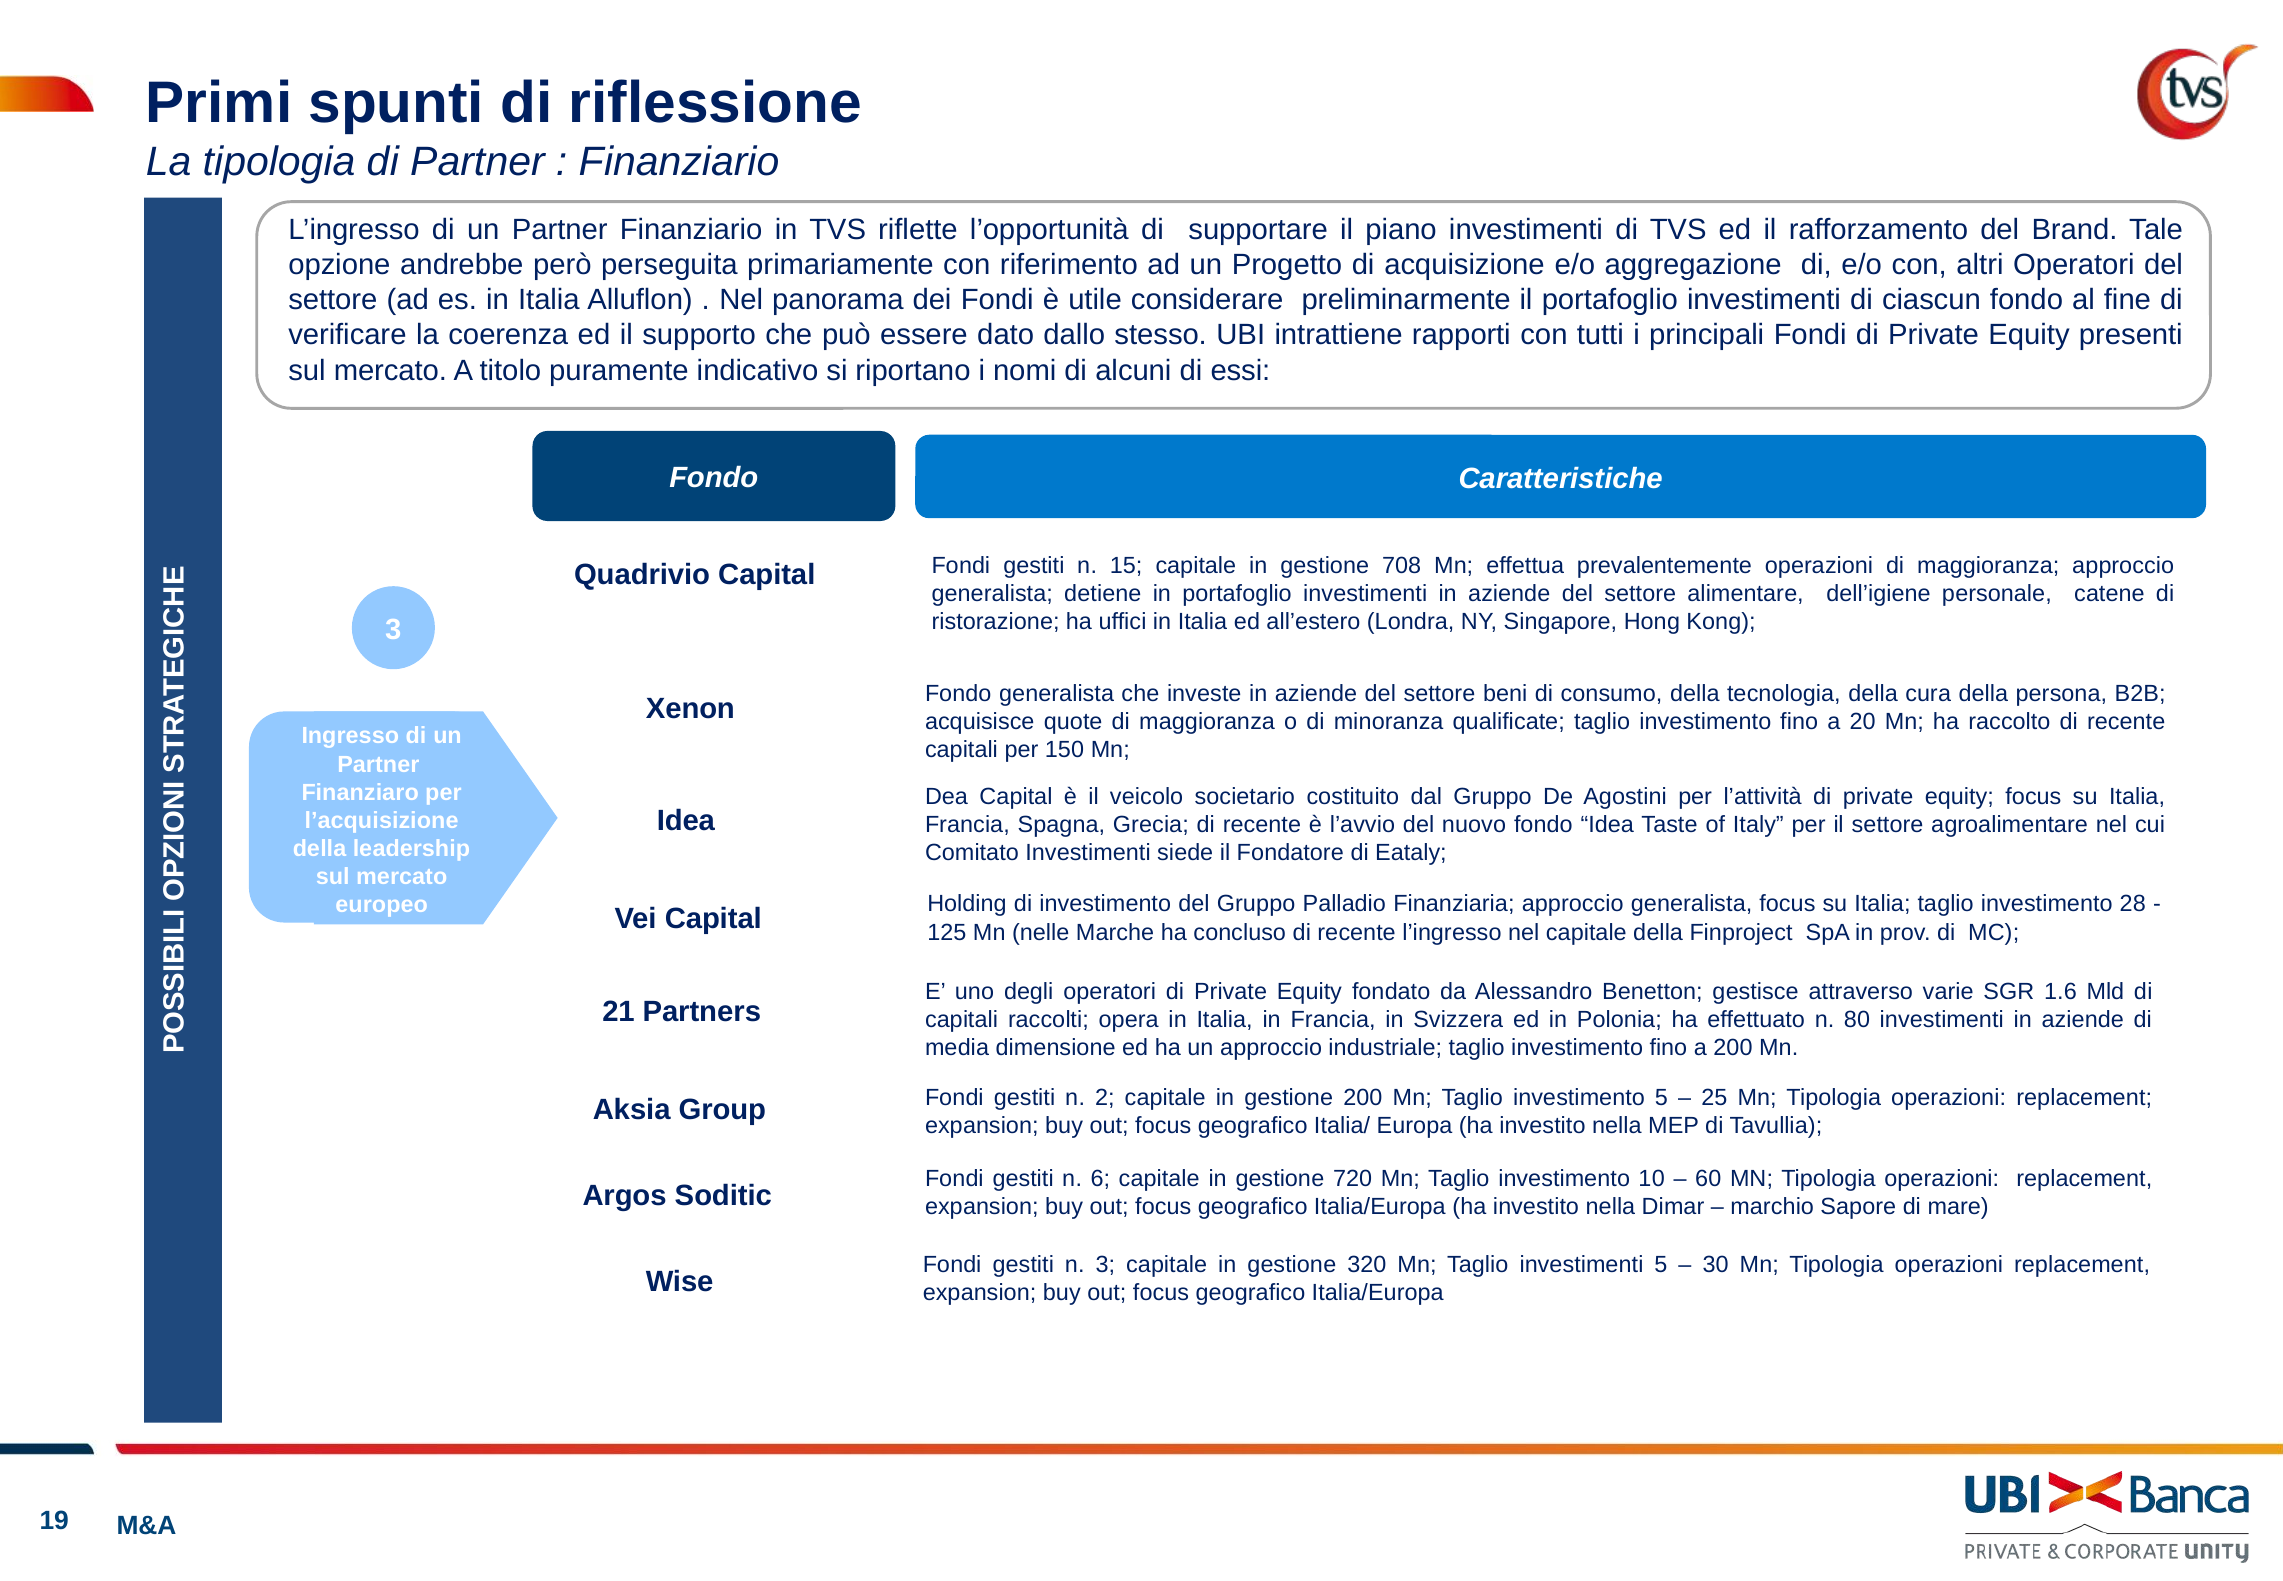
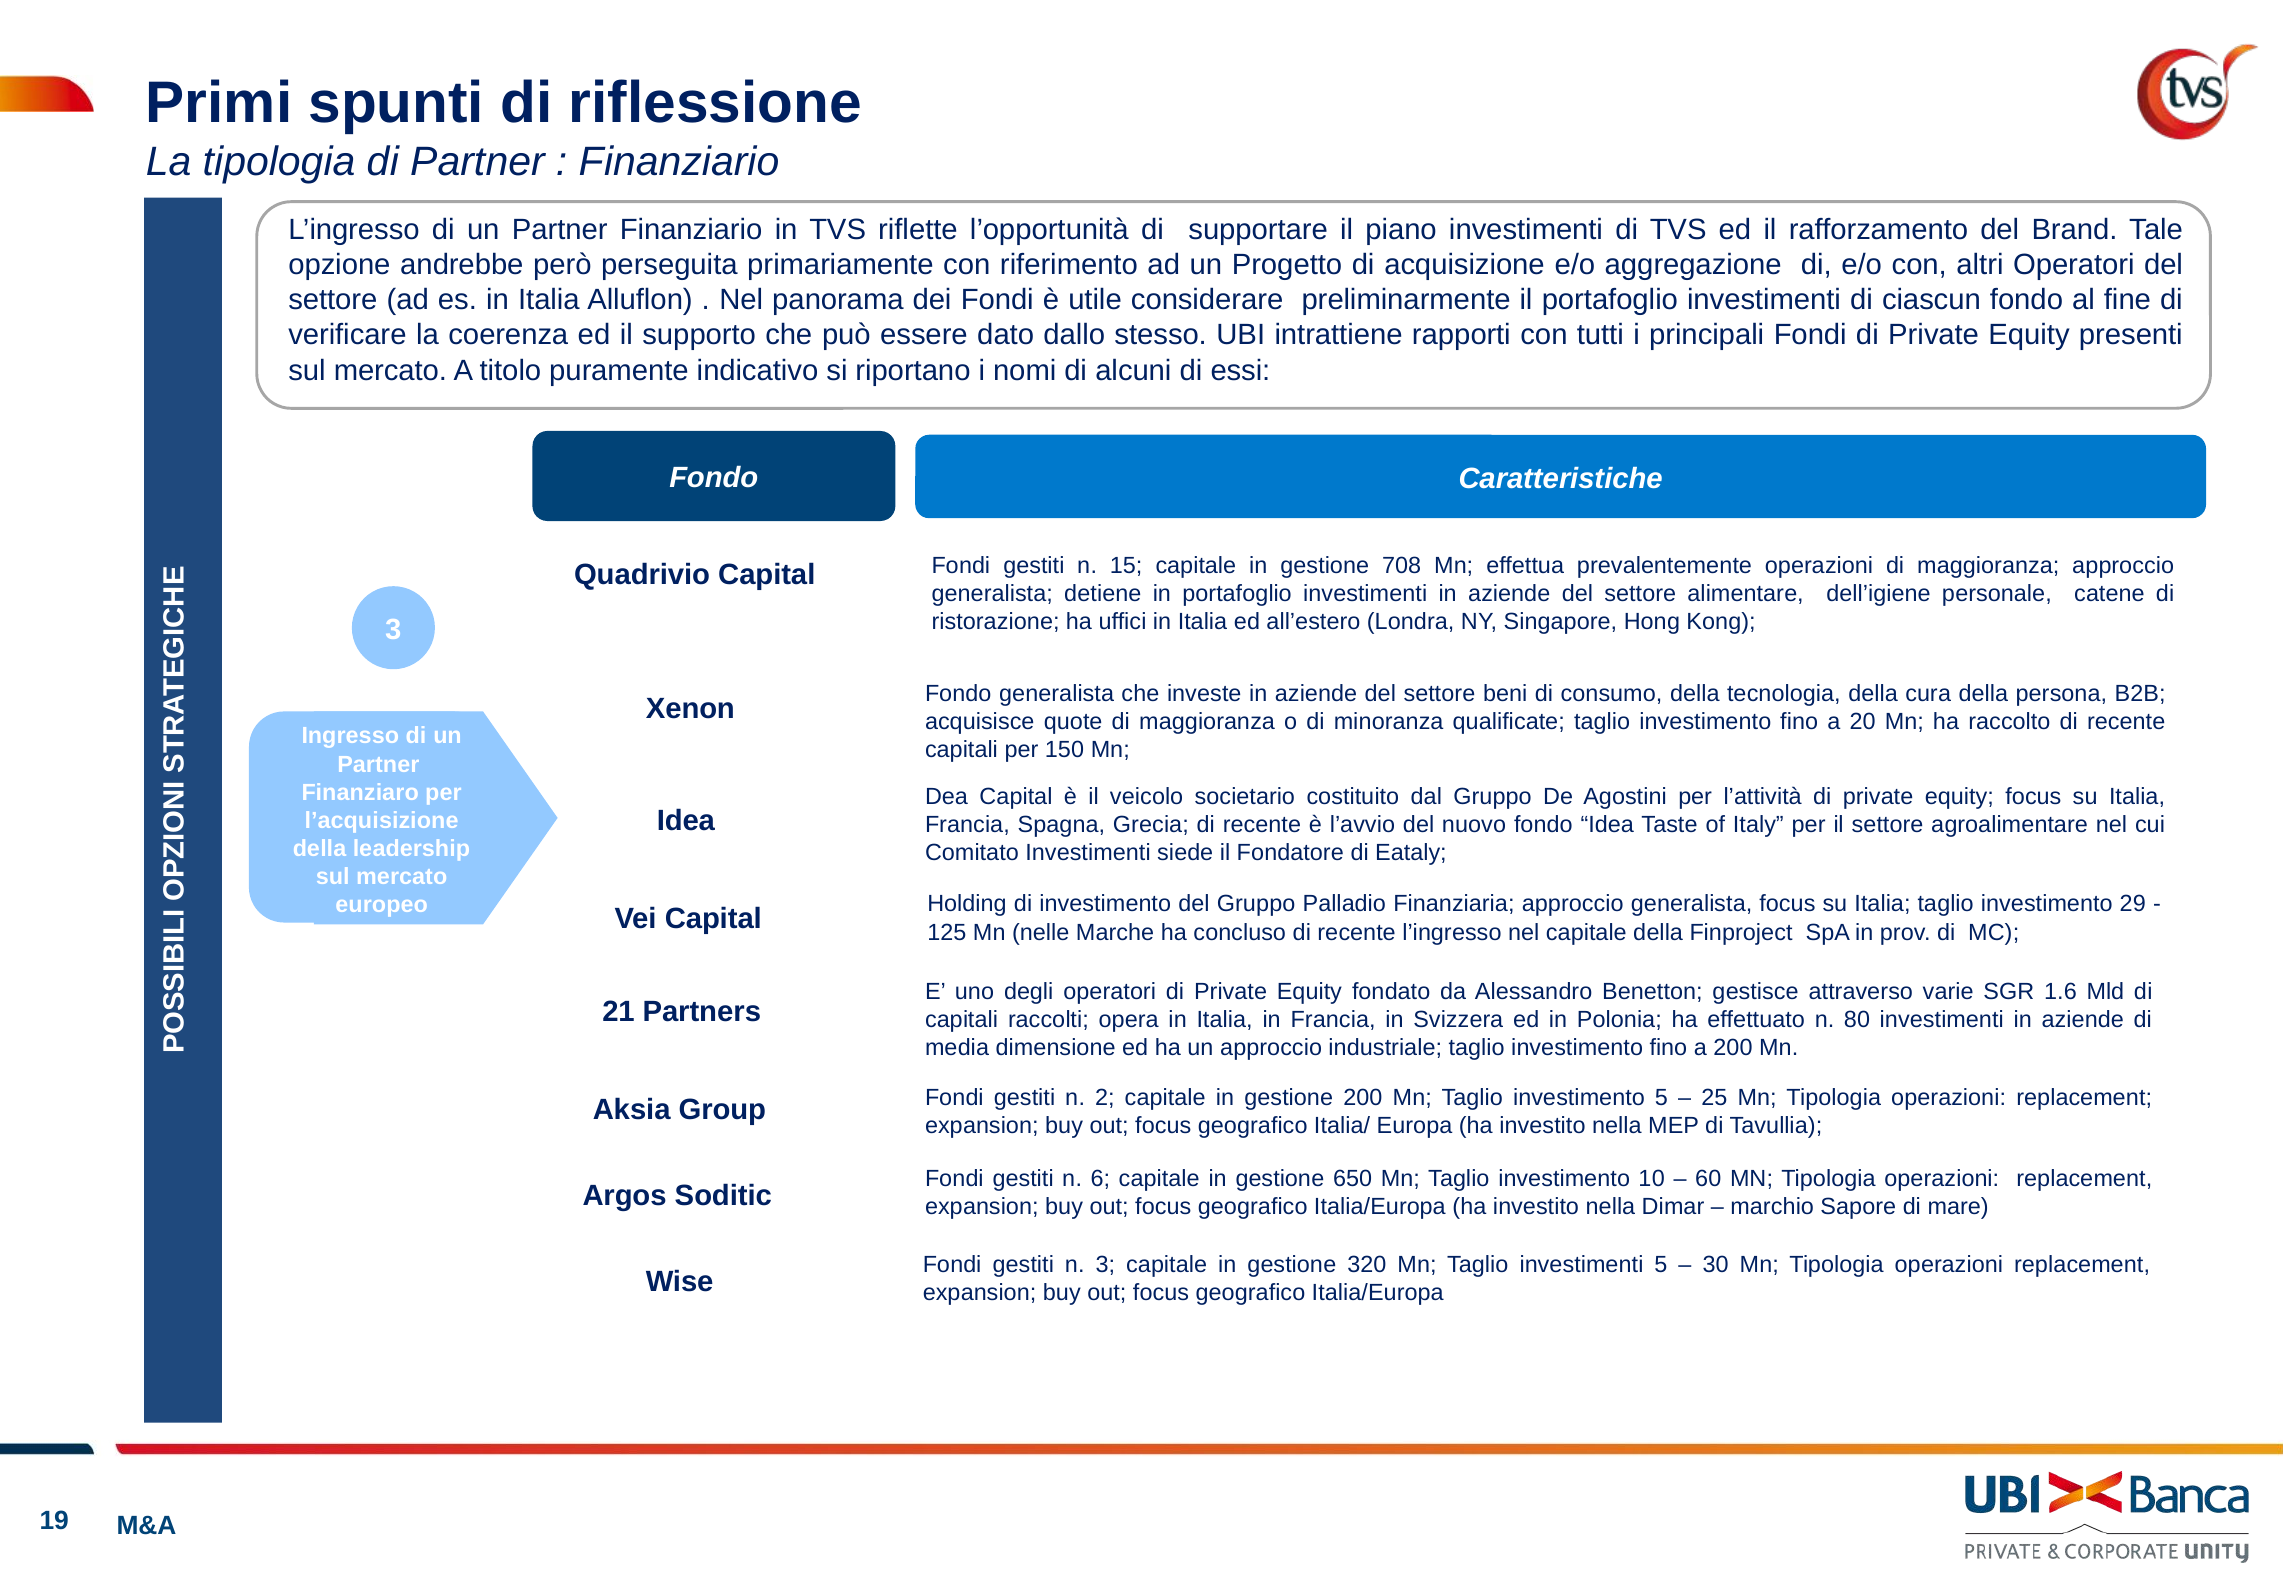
28: 28 -> 29 (2133, 904)
720: 720 -> 650 (1353, 1178)
